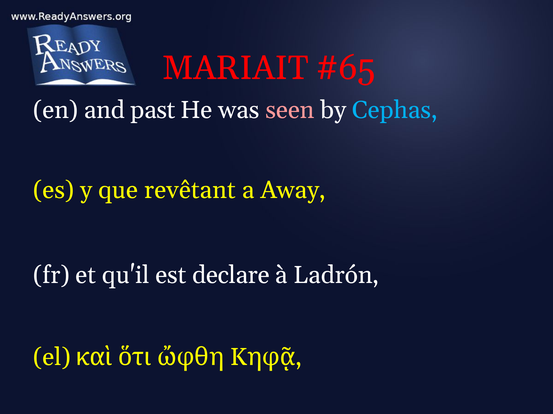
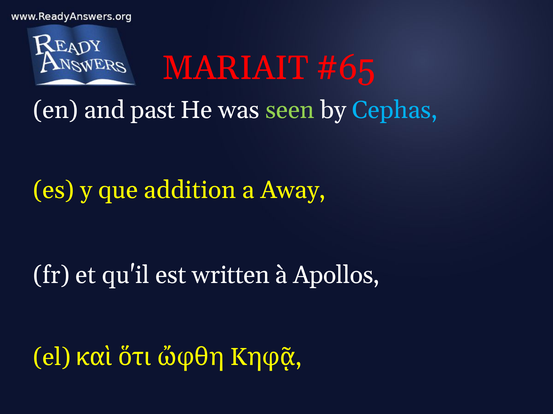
seen colour: pink -> light green (290, 110)
revêtant: revêtant -> addition (190, 190)
declare: declare -> written (231, 276)
Ladrón: Ladrón -> Apollos (337, 276)
